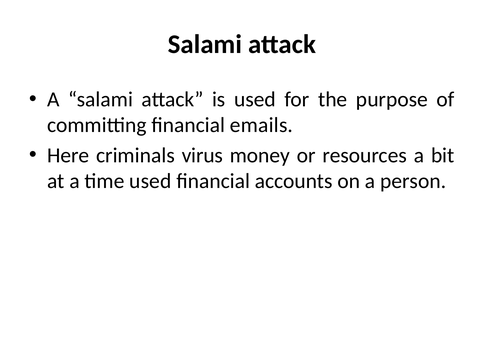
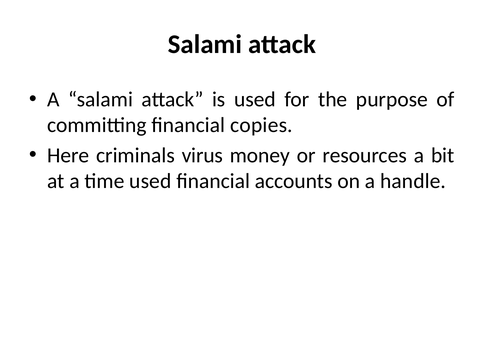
emails: emails -> copies (261, 125)
person: person -> handle (413, 181)
